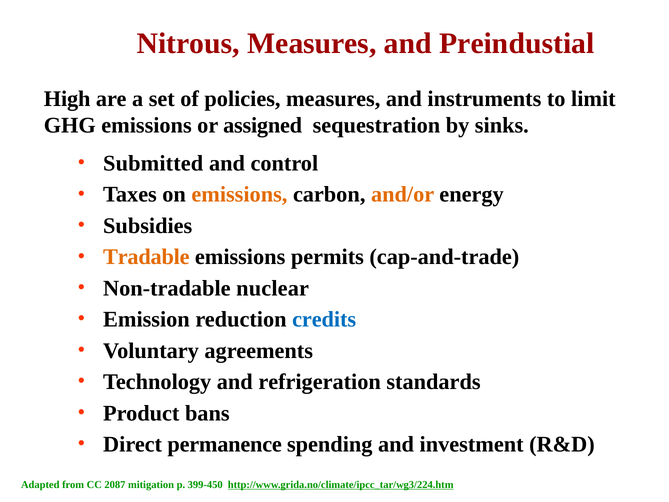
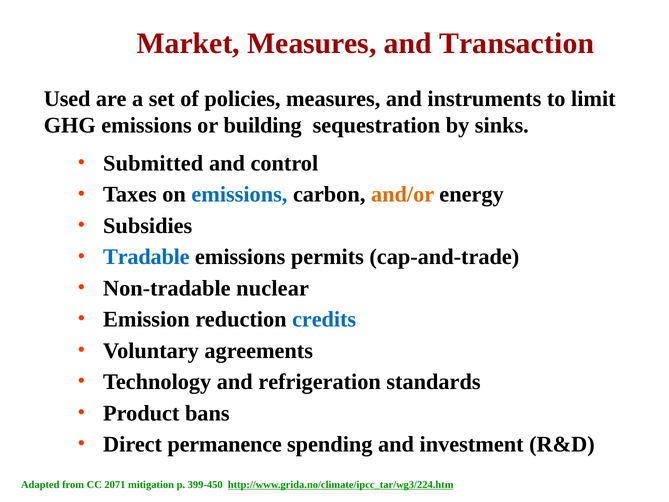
Nitrous: Nitrous -> Market (188, 44)
Preindustial: Preindustial -> Transaction (517, 44)
High: High -> Used (67, 99)
assigned: assigned -> building (263, 125)
emissions colour: orange -> blue (239, 194)
Tradable colour: orange -> blue (146, 257)
2087: 2087 -> 2071 (115, 484)
